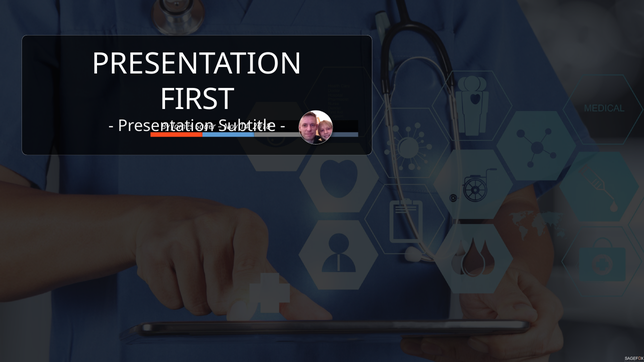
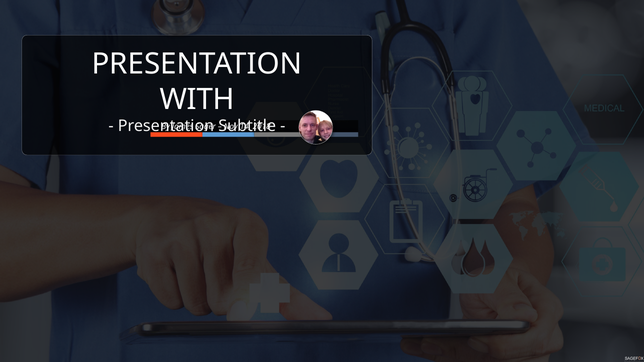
FIRST: FIRST -> WITH (197, 99)
